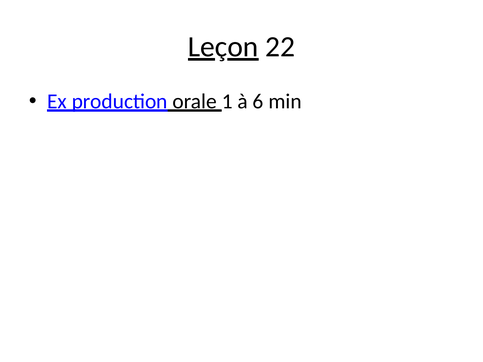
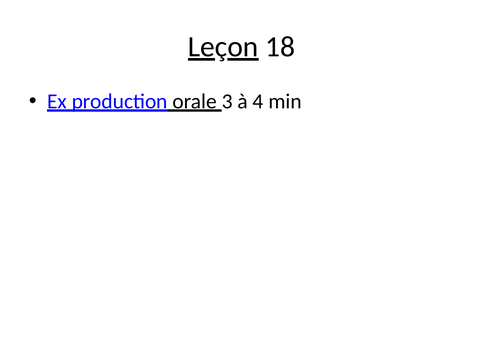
22: 22 -> 18 (280, 47)
1: 1 -> 3 (227, 101)
6: 6 -> 4 (258, 101)
